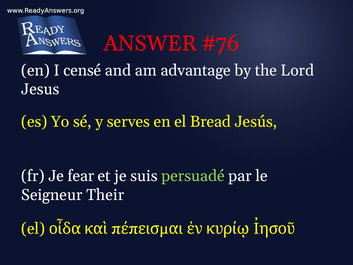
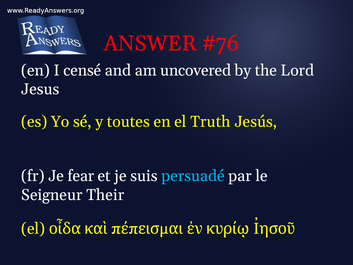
advantage: advantage -> uncovered (196, 70)
serves: serves -> toutes (128, 121)
Bread: Bread -> Truth (210, 121)
persuadé colour: light green -> light blue (193, 176)
